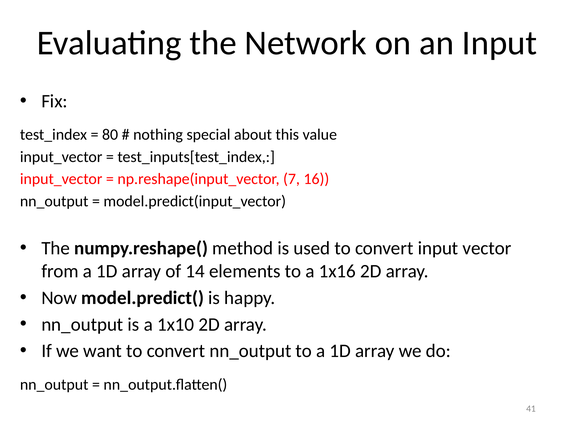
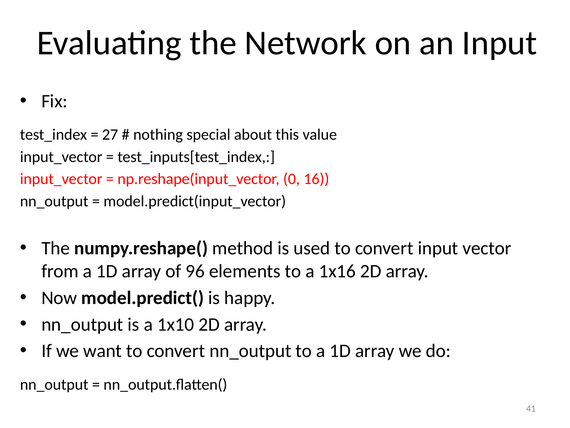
80: 80 -> 27 (110, 134)
7: 7 -> 0 (292, 179)
14: 14 -> 96 (195, 271)
